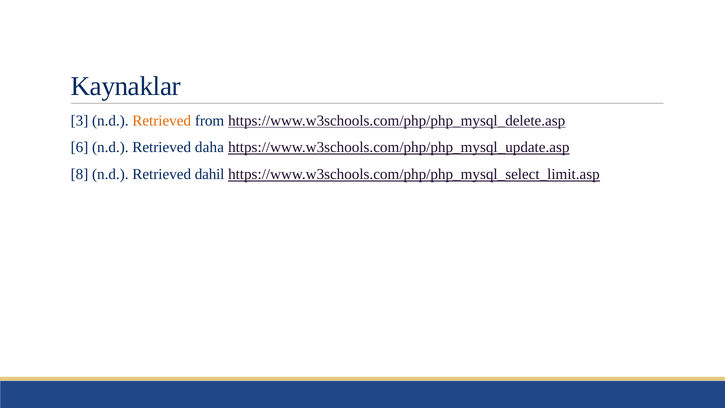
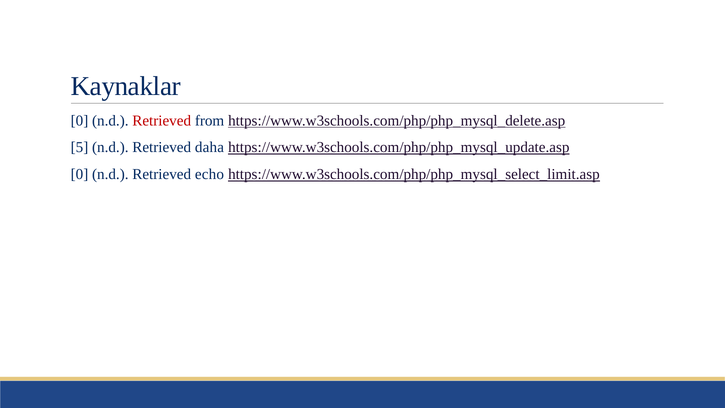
3: 3 -> 0 (79, 121)
Retrieved colour: orange -> red (162, 121)
6: 6 -> 5 (79, 147)
8: 8 -> 0 (79, 174)
dahil: dahil -> echo (209, 174)
